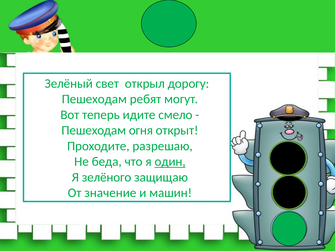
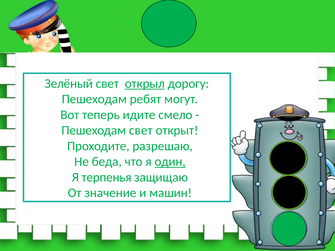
открыл underline: none -> present (145, 84)
Пешеходам огня: огня -> свет (141, 131)
зелёного: зелёного -> терпенья (107, 177)
